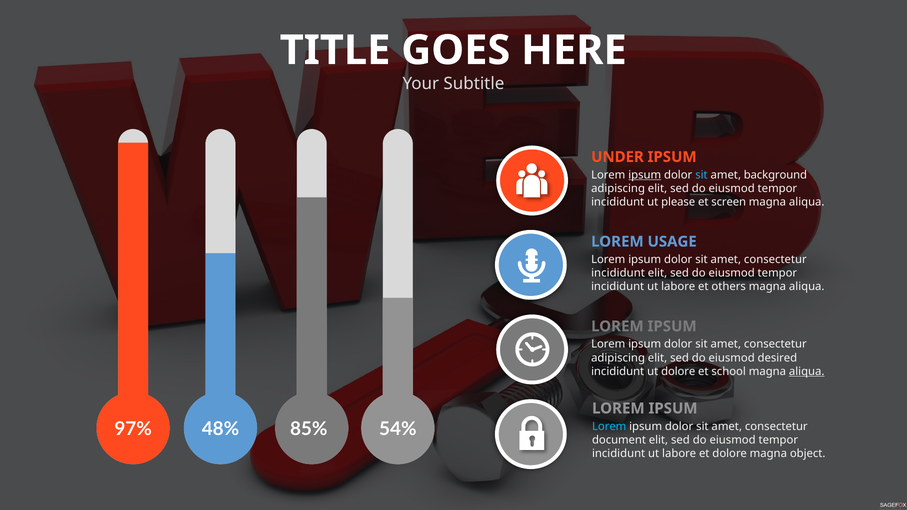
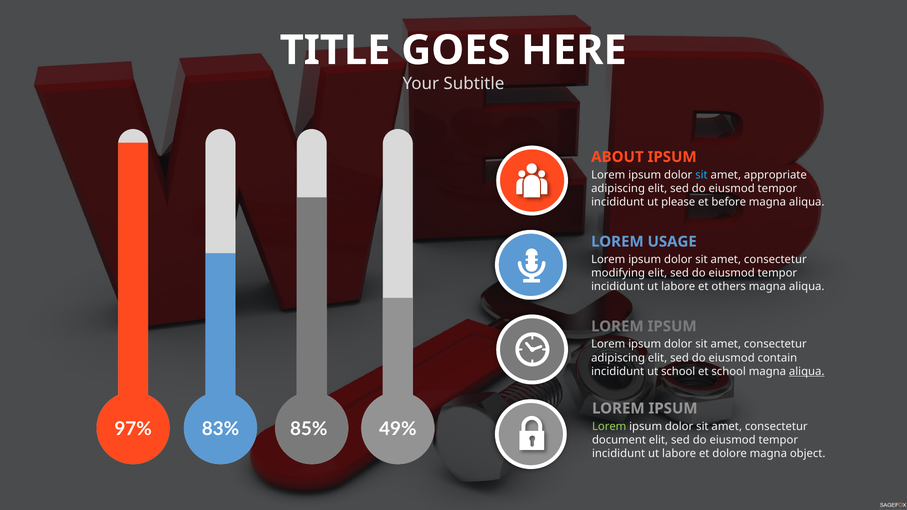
UNDER: UNDER -> ABOUT (617, 157)
ipsum underline: present -> none (645, 175)
background: background -> appropriate (775, 175)
screen: screen -> before (729, 202)
incididunt: incididunt -> modifying (618, 273)
desired: desired -> contain (777, 358)
ut dolore: dolore -> school (678, 372)
48%: 48% -> 83% (220, 429)
54%: 54% -> 49% (398, 429)
Lorem colour: light blue -> light green (609, 426)
